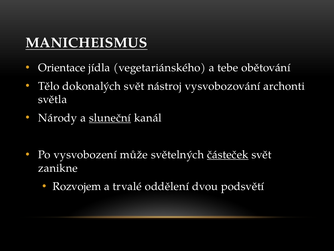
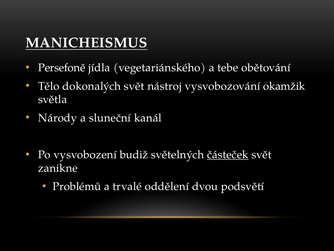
Orientace: Orientace -> Persefoně (62, 68)
archonti: archonti -> okamžik (284, 86)
sluneční underline: present -> none (110, 118)
může: může -> budiž (134, 154)
Rozvojem: Rozvojem -> Problémů (77, 186)
